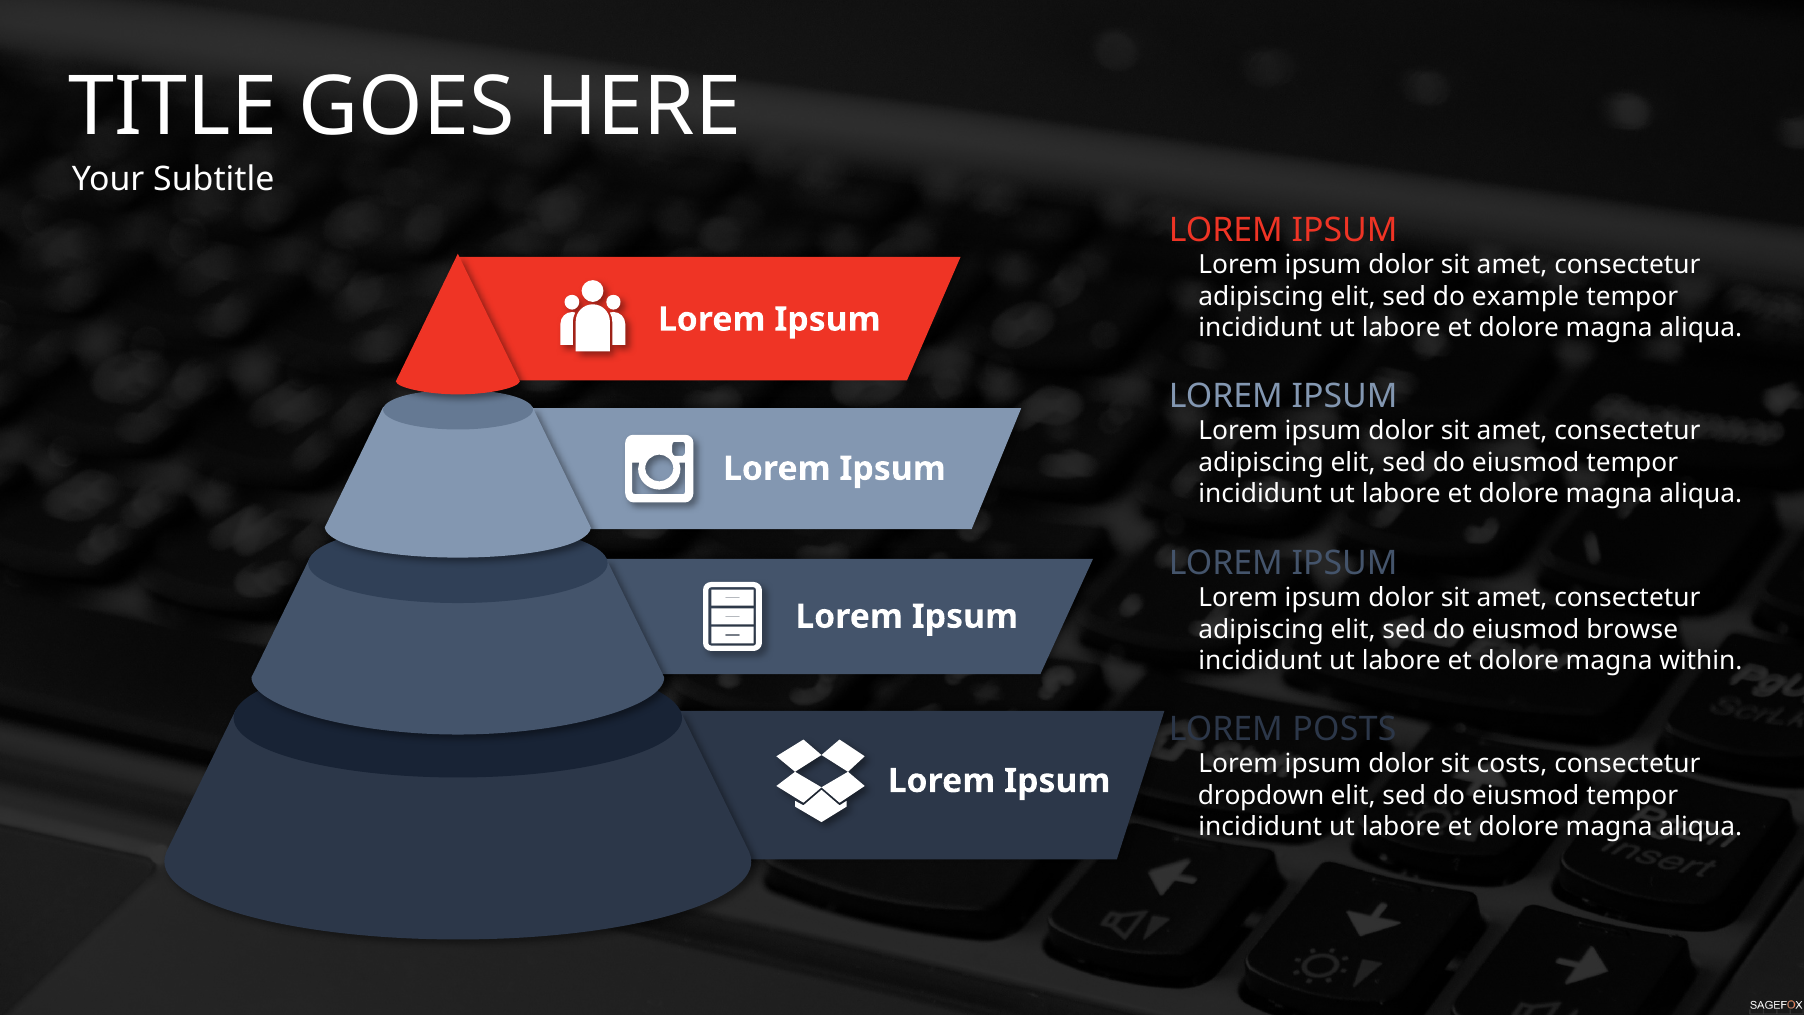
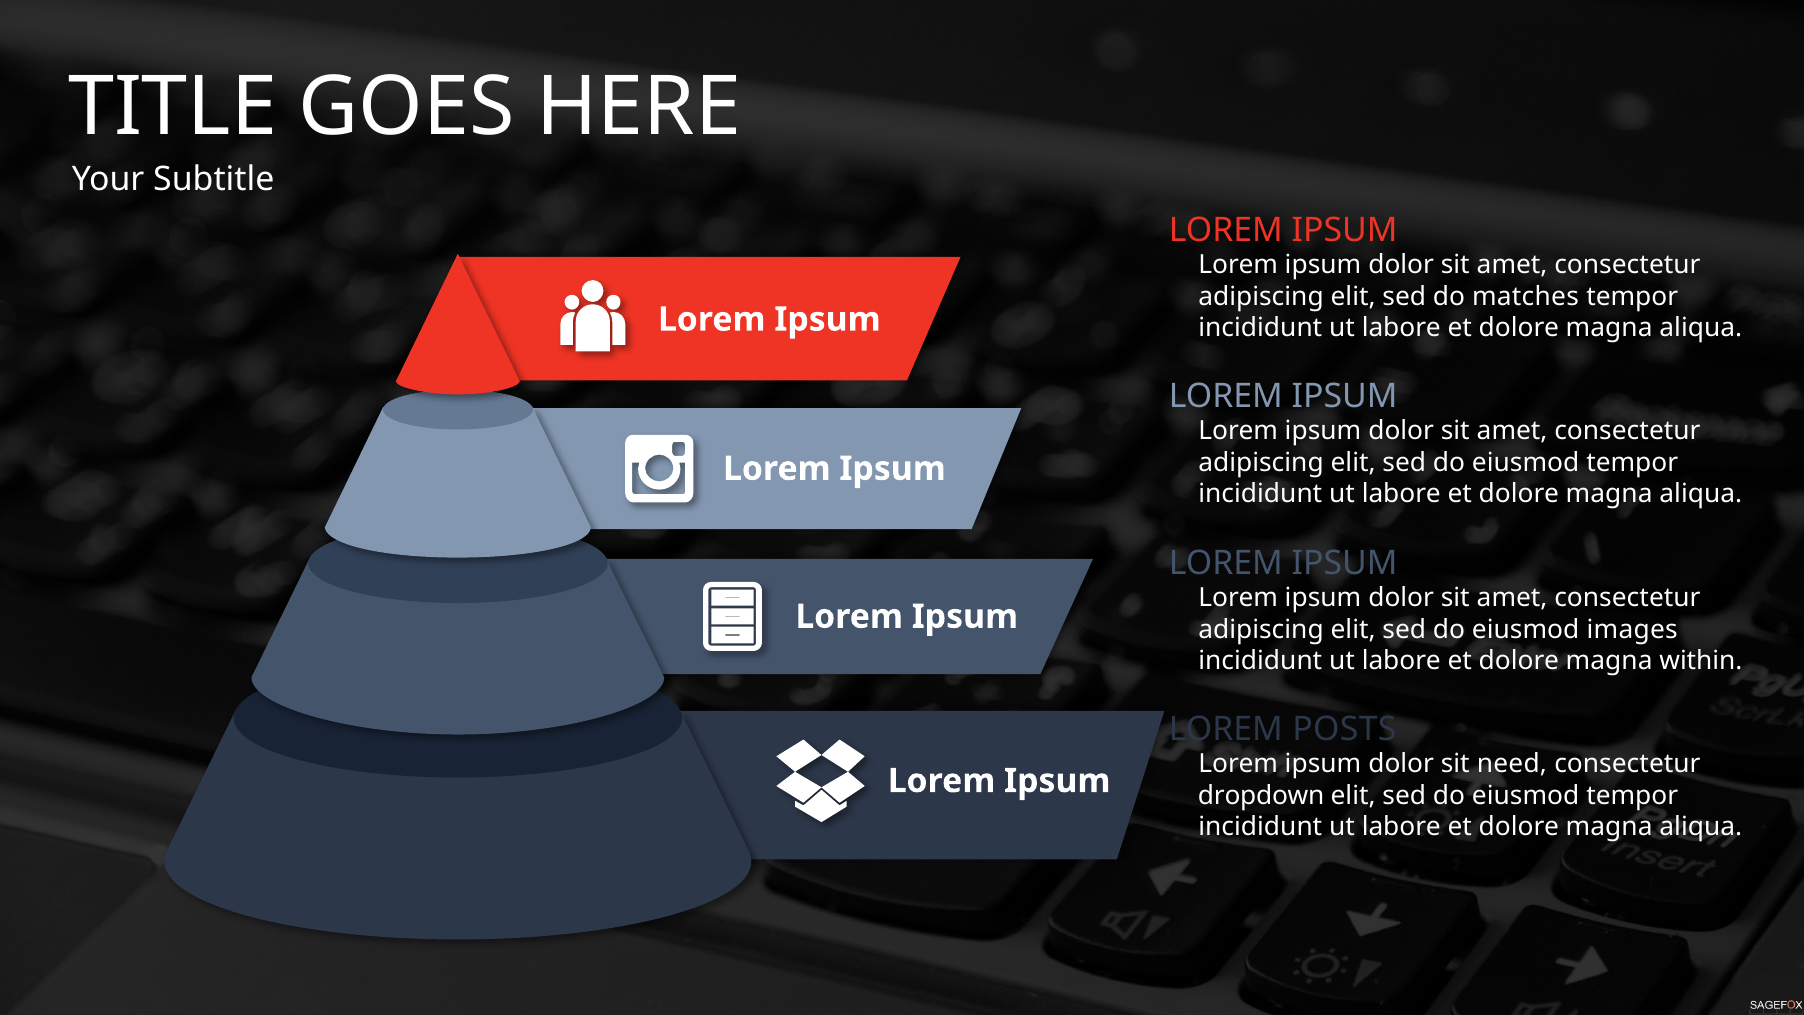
example: example -> matches (1525, 296)
browse: browse -> images (1632, 629)
costs: costs -> need (1512, 764)
